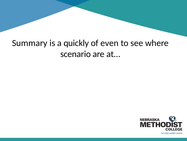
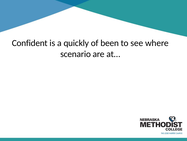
Summary: Summary -> Confident (30, 43)
even: even -> been (110, 43)
